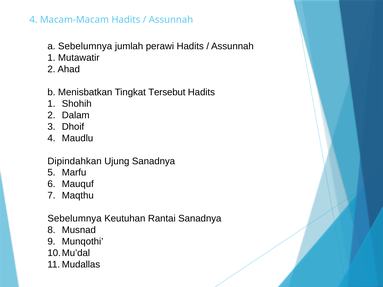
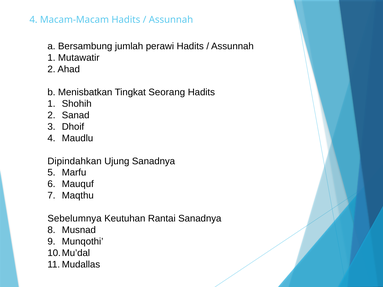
a Sebelumnya: Sebelumnya -> Bersambung (85, 46)
Tersebut: Tersebut -> Seorang (167, 92)
Dalam: Dalam -> Sanad (76, 115)
